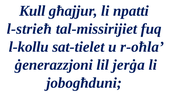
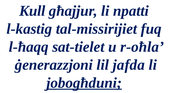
l-strieħ: l-strieħ -> l-kastig (29, 29)
l-kollu: l-kollu -> l-ħaqq (29, 47)
jerġa: jerġa -> jafda (129, 65)
jobogħduni underline: none -> present (84, 82)
